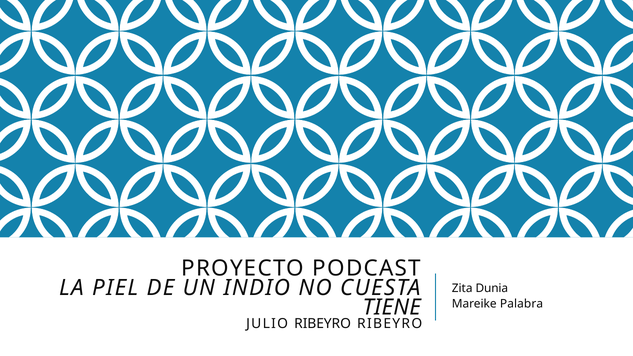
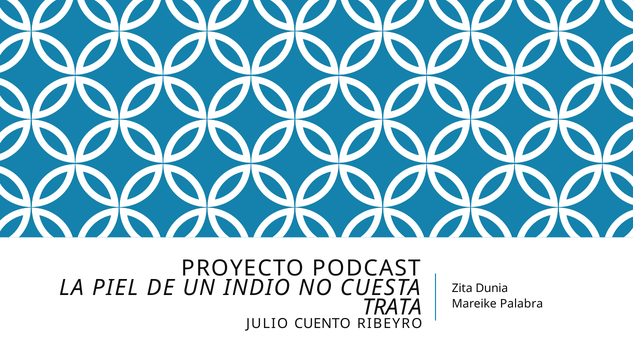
TIENE: TIENE -> TRATA (392, 307)
JULIO RIBEYRO: RIBEYRO -> CUENTO (322, 324)
